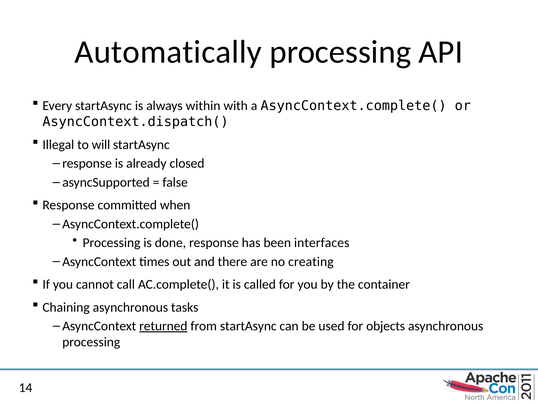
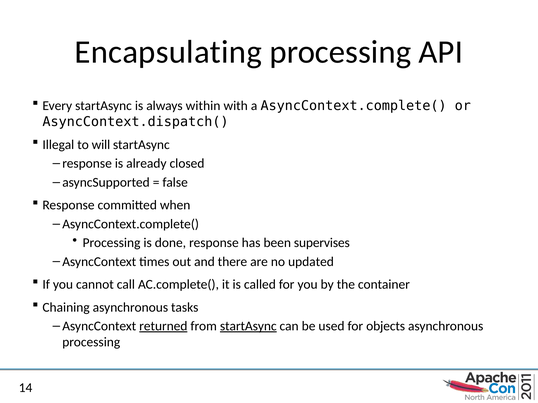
Automatically: Automatically -> Encapsulating (168, 52)
interfaces: interfaces -> supervises (322, 243)
creating: creating -> updated (311, 262)
startAsync underline: none -> present (248, 326)
